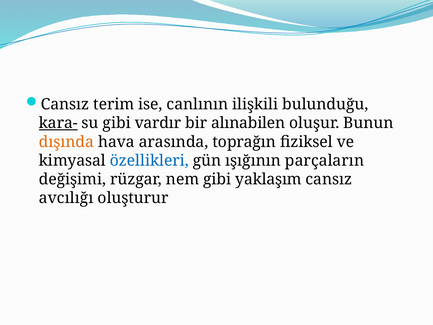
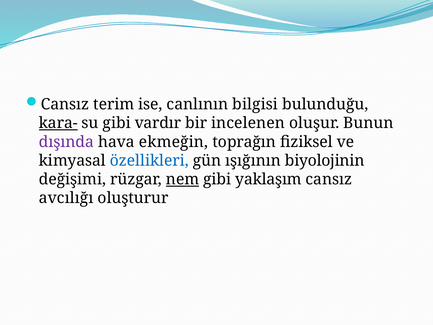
ilişkili: ilişkili -> bilgisi (255, 104)
alınabilen: alınabilen -> incelenen (248, 123)
dışında colour: orange -> purple (66, 142)
arasında: arasında -> ekmeğin (173, 142)
parçaların: parçaların -> biyolojinin (325, 161)
nem underline: none -> present (183, 179)
